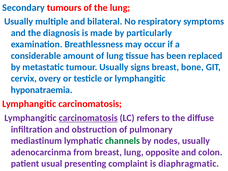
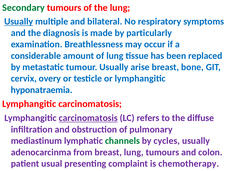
Secondary colour: blue -> green (23, 8)
Usually underline: none -> present (19, 22)
signs: signs -> arise (140, 67)
nodes: nodes -> cycles (167, 141)
lung opposite: opposite -> tumours (162, 152)
diaphragmatic: diaphragmatic -> chemotherapy (189, 164)
